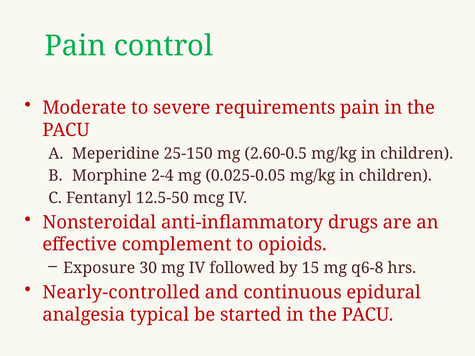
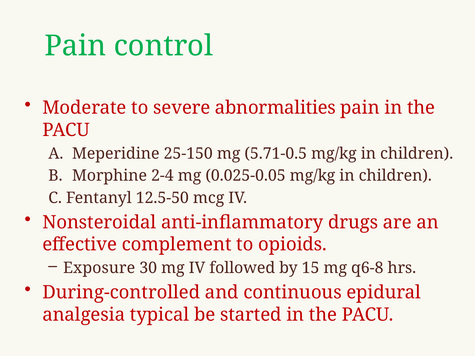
requirements: requirements -> abnormalities (275, 108)
2.60-0.5: 2.60-0.5 -> 5.71-0.5 (276, 154)
Nearly-controlled: Nearly-controlled -> During-controlled (121, 293)
